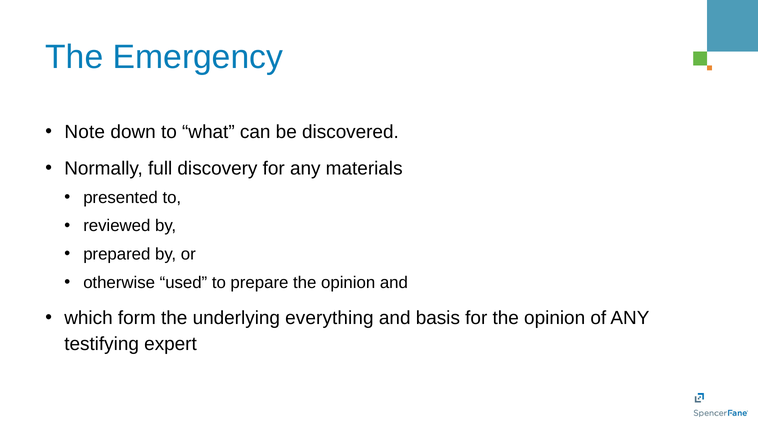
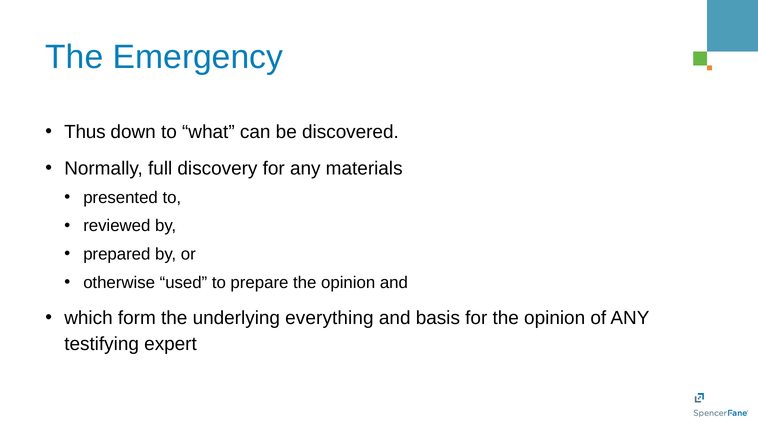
Note: Note -> Thus (85, 132)
